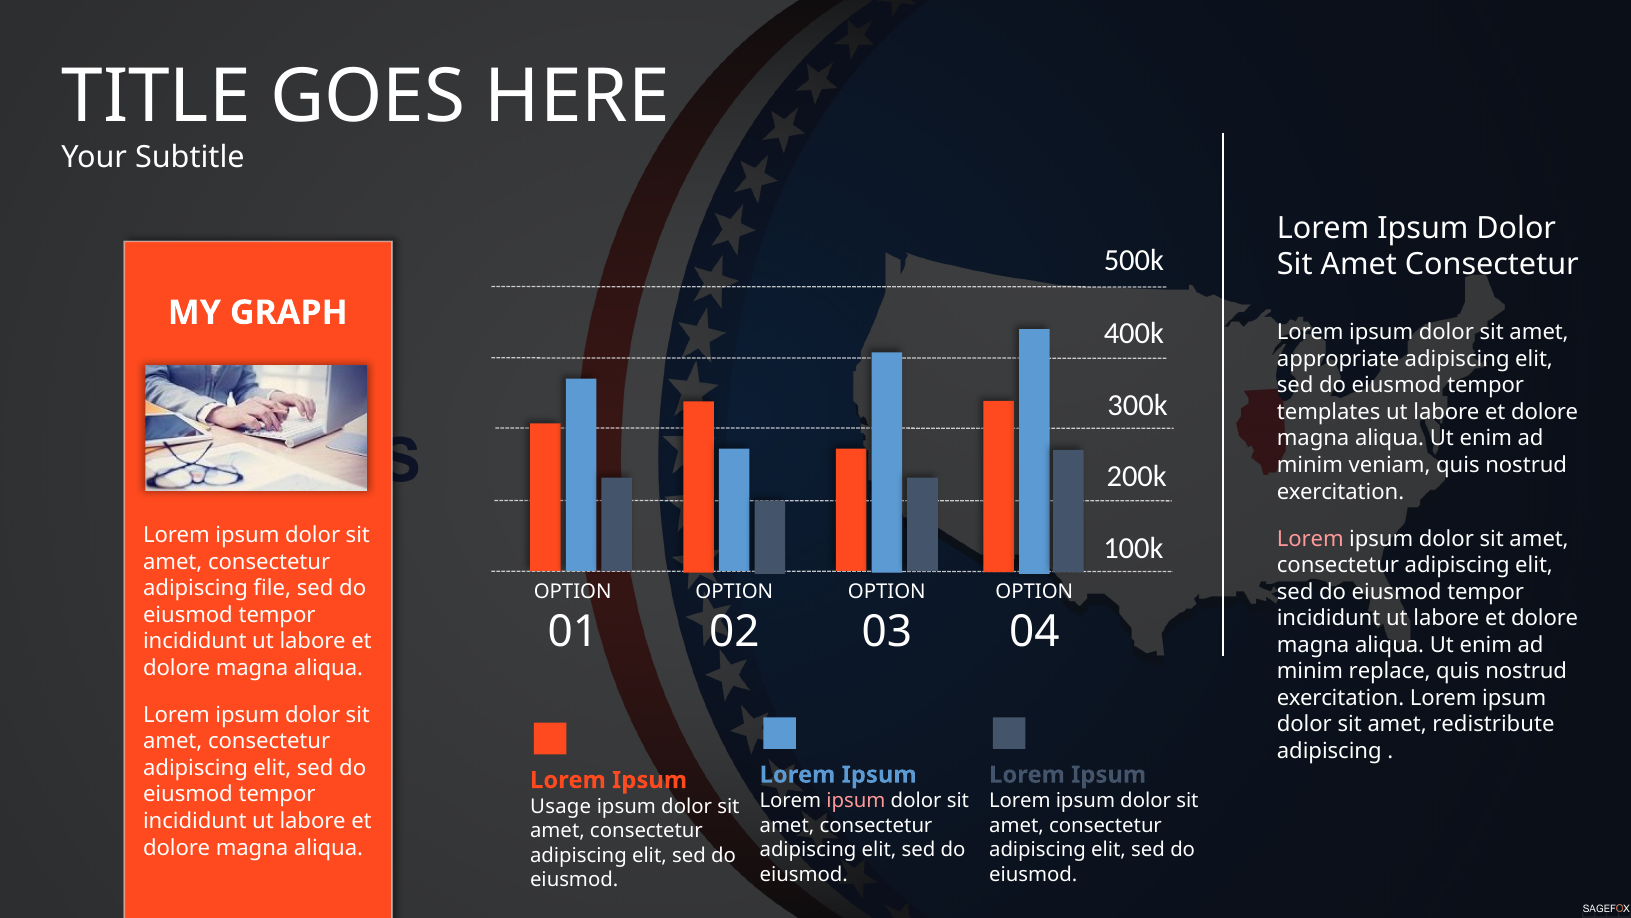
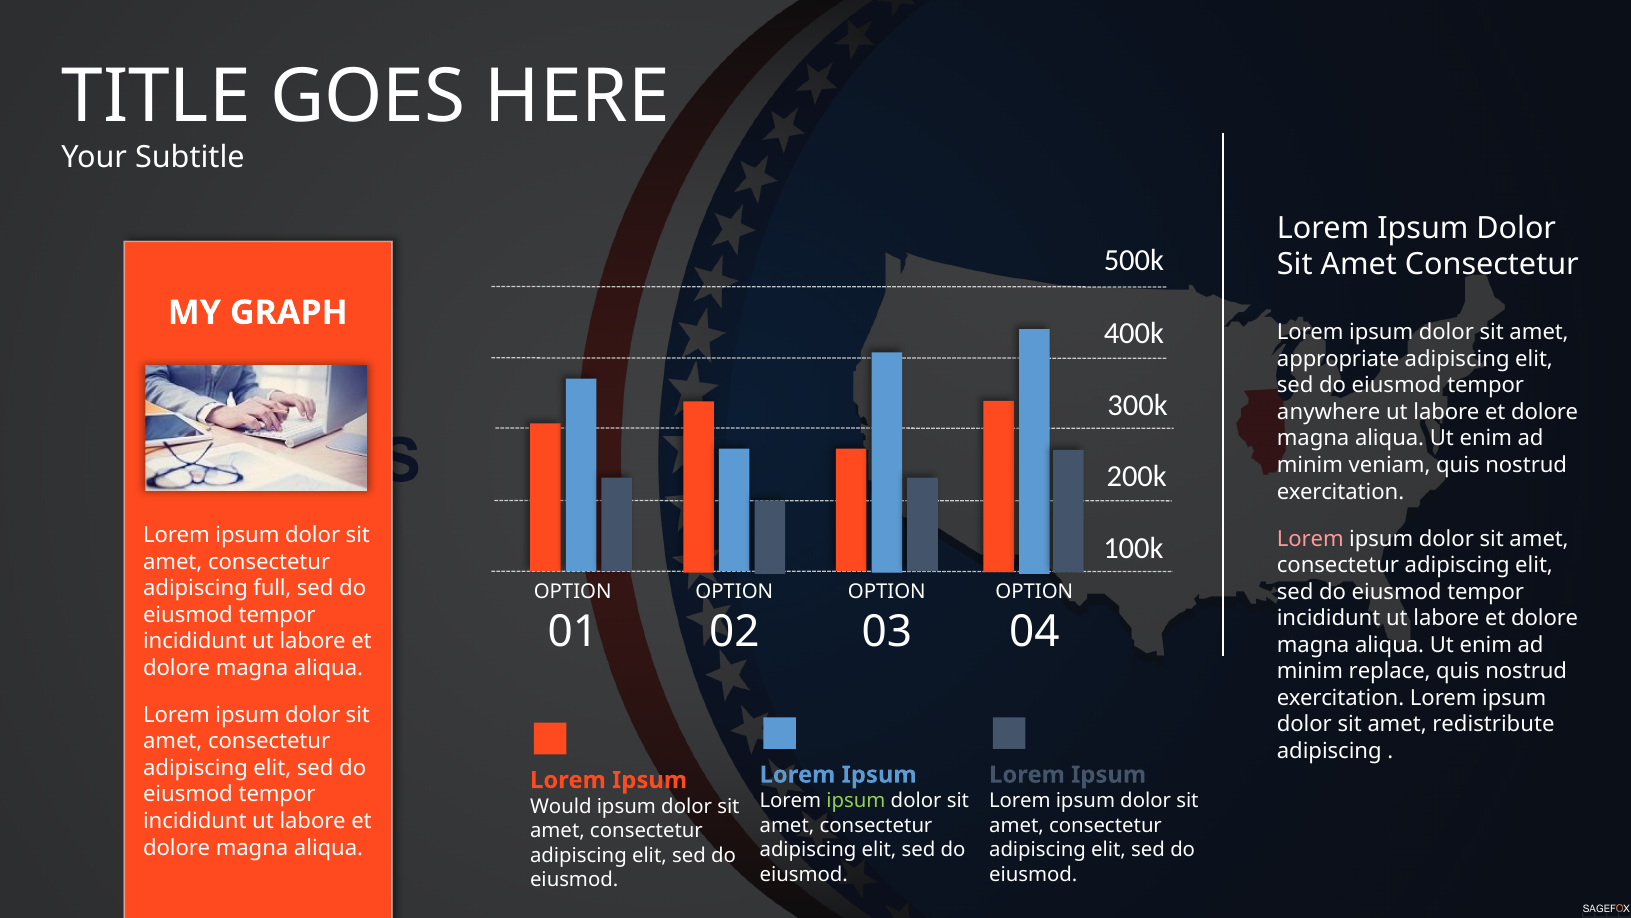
templates: templates -> anywhere (1329, 412)
file: file -> full (272, 588)
ipsum colour: pink -> light green (856, 801)
Usage: Usage -> Would (561, 806)
